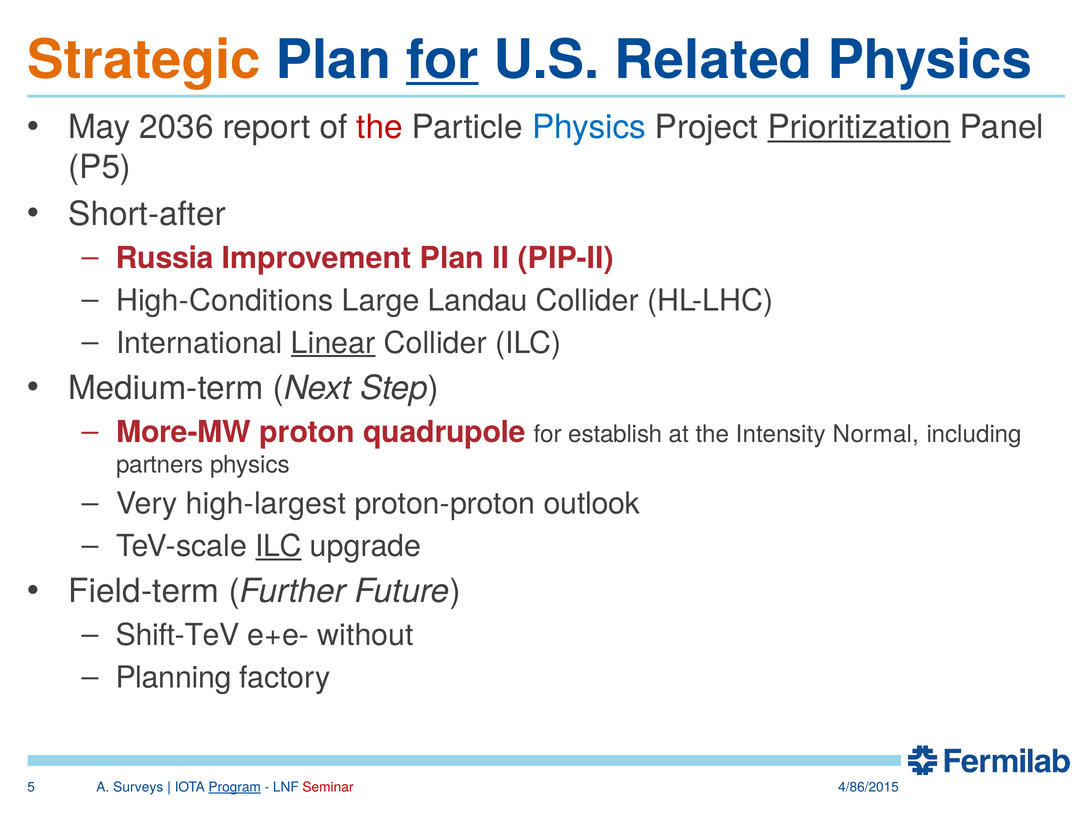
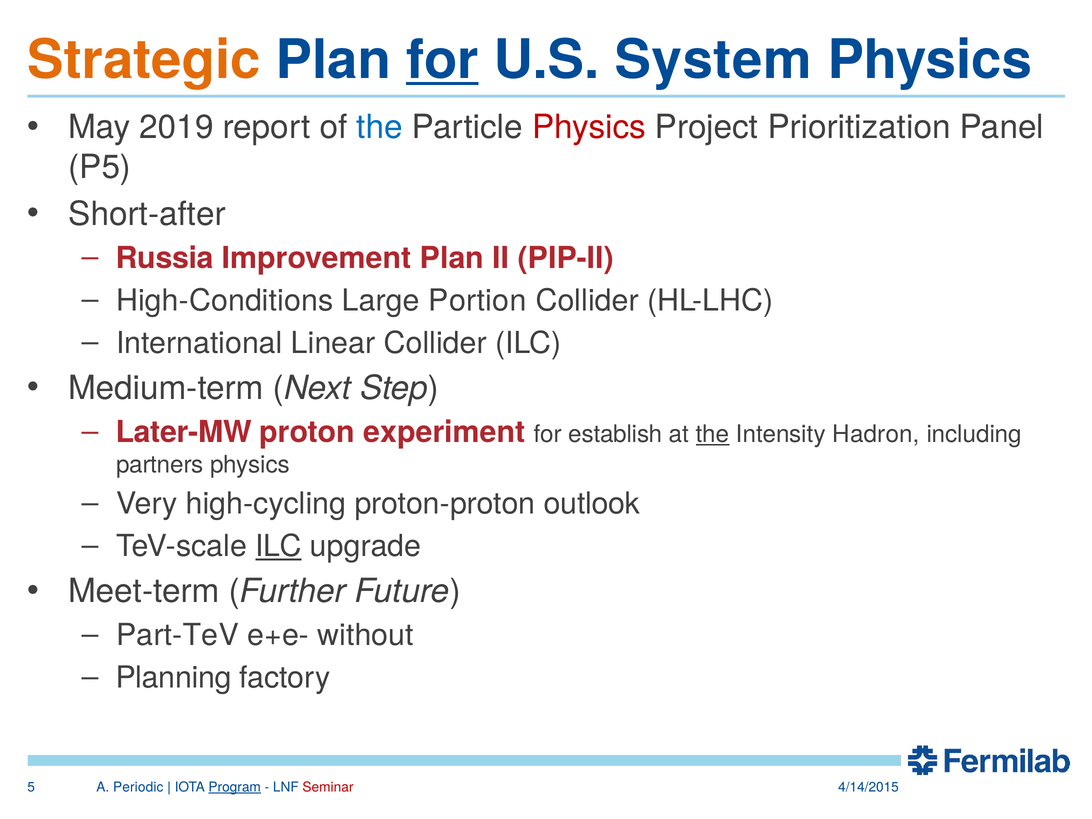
Related: Related -> System (713, 60)
2036: 2036 -> 2019 (176, 127)
the colour: red -> blue (380, 127)
Physics colour: blue -> red (589, 127)
Prioritization underline: present -> none (859, 127)
Landau: Landau -> Portion (477, 301)
Linear underline: present -> none (333, 343)
More-MW: More-MW -> Later-MW (184, 432)
quadrupole: quadrupole -> experiment (444, 432)
the underline: none -> present (713, 434)
Normal: Normal -> Hadron (876, 434)
high-largest: high-largest -> high-cycling (266, 504)
Field-term: Field-term -> Meet-term (144, 591)
Shift-TeV: Shift-TeV -> Part-TeV (177, 635)
Surveys: Surveys -> Periodic (138, 787)
4/86/2015: 4/86/2015 -> 4/14/2015 (869, 787)
